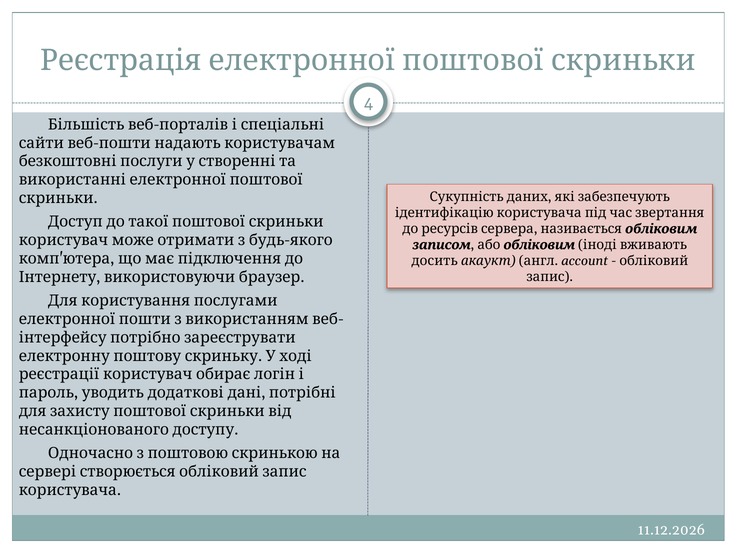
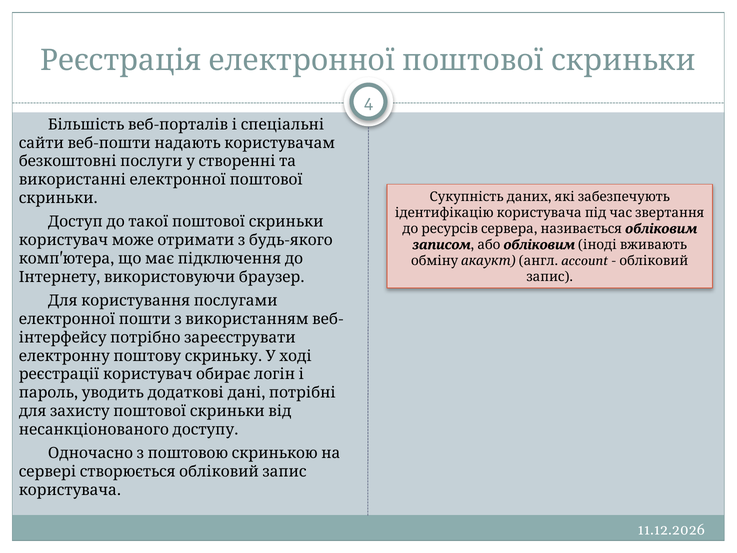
досить: досить -> обміну (435, 261)
